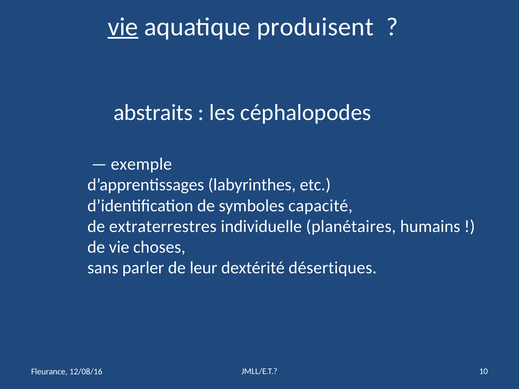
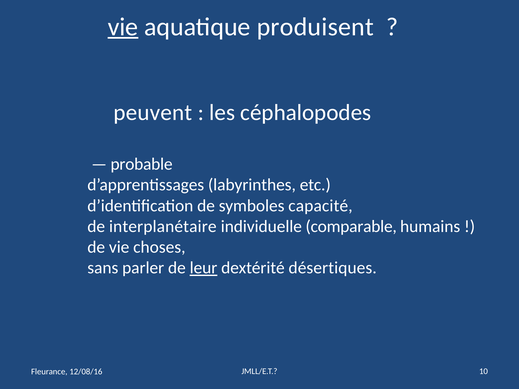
abstraits: abstraits -> peuvent (153, 113)
exemple: exemple -> probable (142, 164)
extraterrestres: extraterrestres -> interplanétaire (163, 227)
planétaires: planétaires -> comparable (351, 227)
leur underline: none -> present (203, 268)
